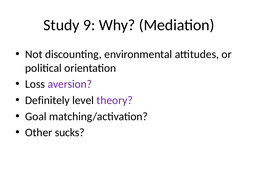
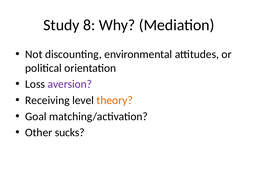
9: 9 -> 8 (89, 25)
Definitely: Definitely -> Receiving (47, 100)
theory colour: purple -> orange (115, 100)
